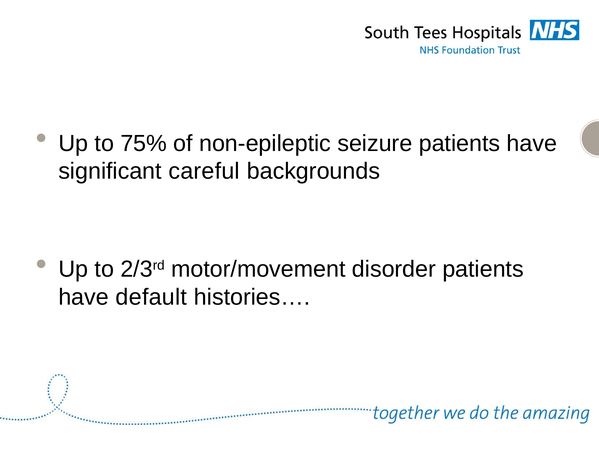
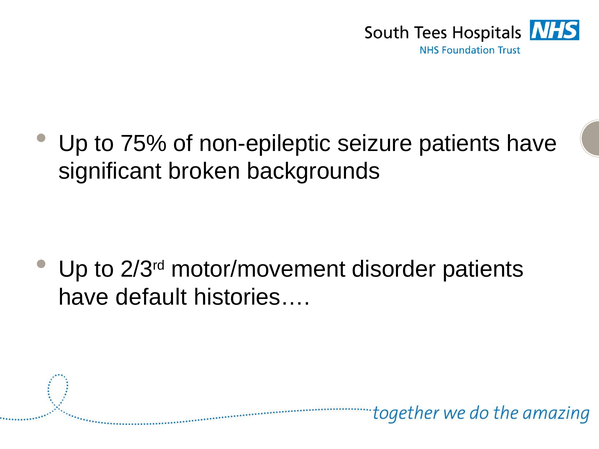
careful: careful -> broken (204, 171)
